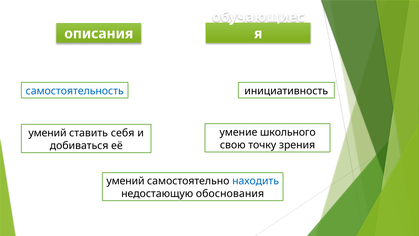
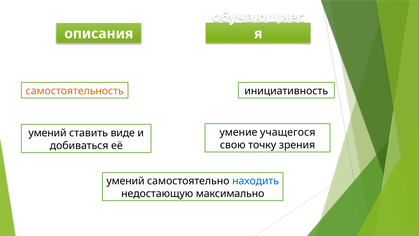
самостоятельность colour: blue -> orange (75, 91)
школьного: школьного -> учащегося (288, 132)
себя: себя -> виде (123, 133)
обоснования: обоснования -> максимально (230, 193)
